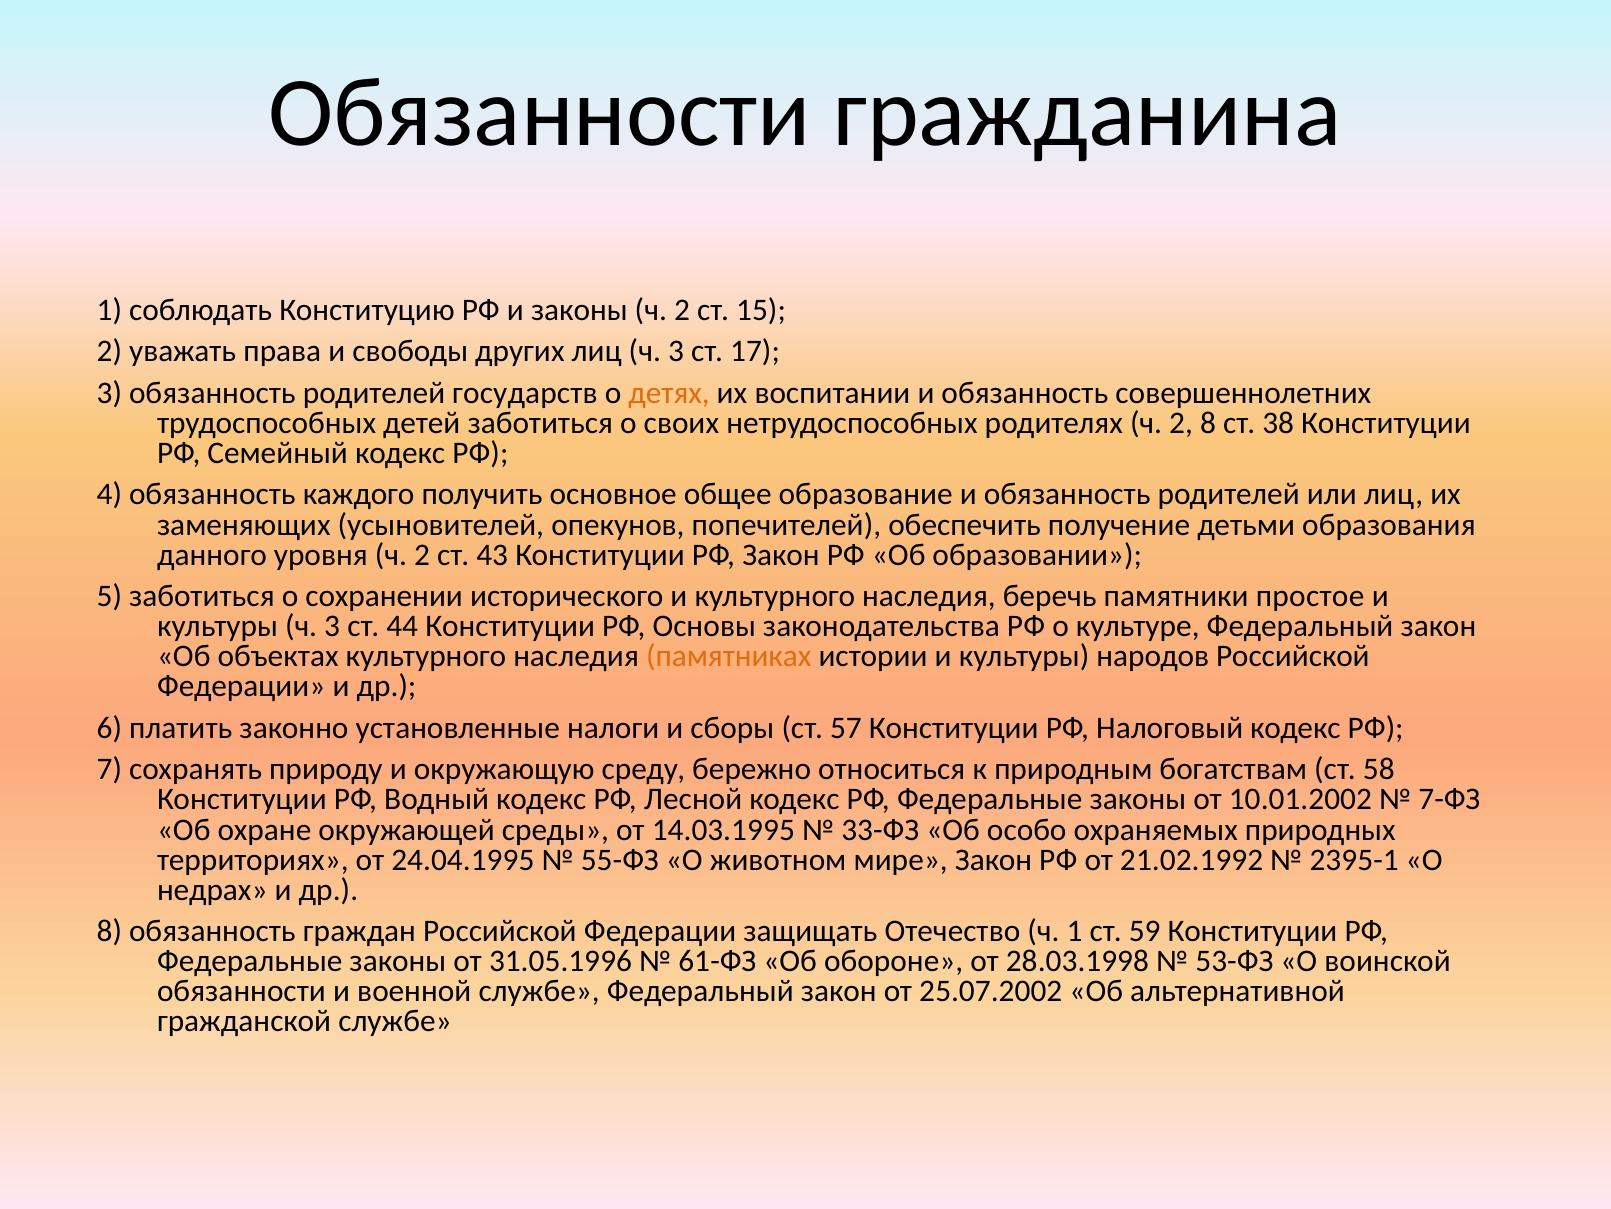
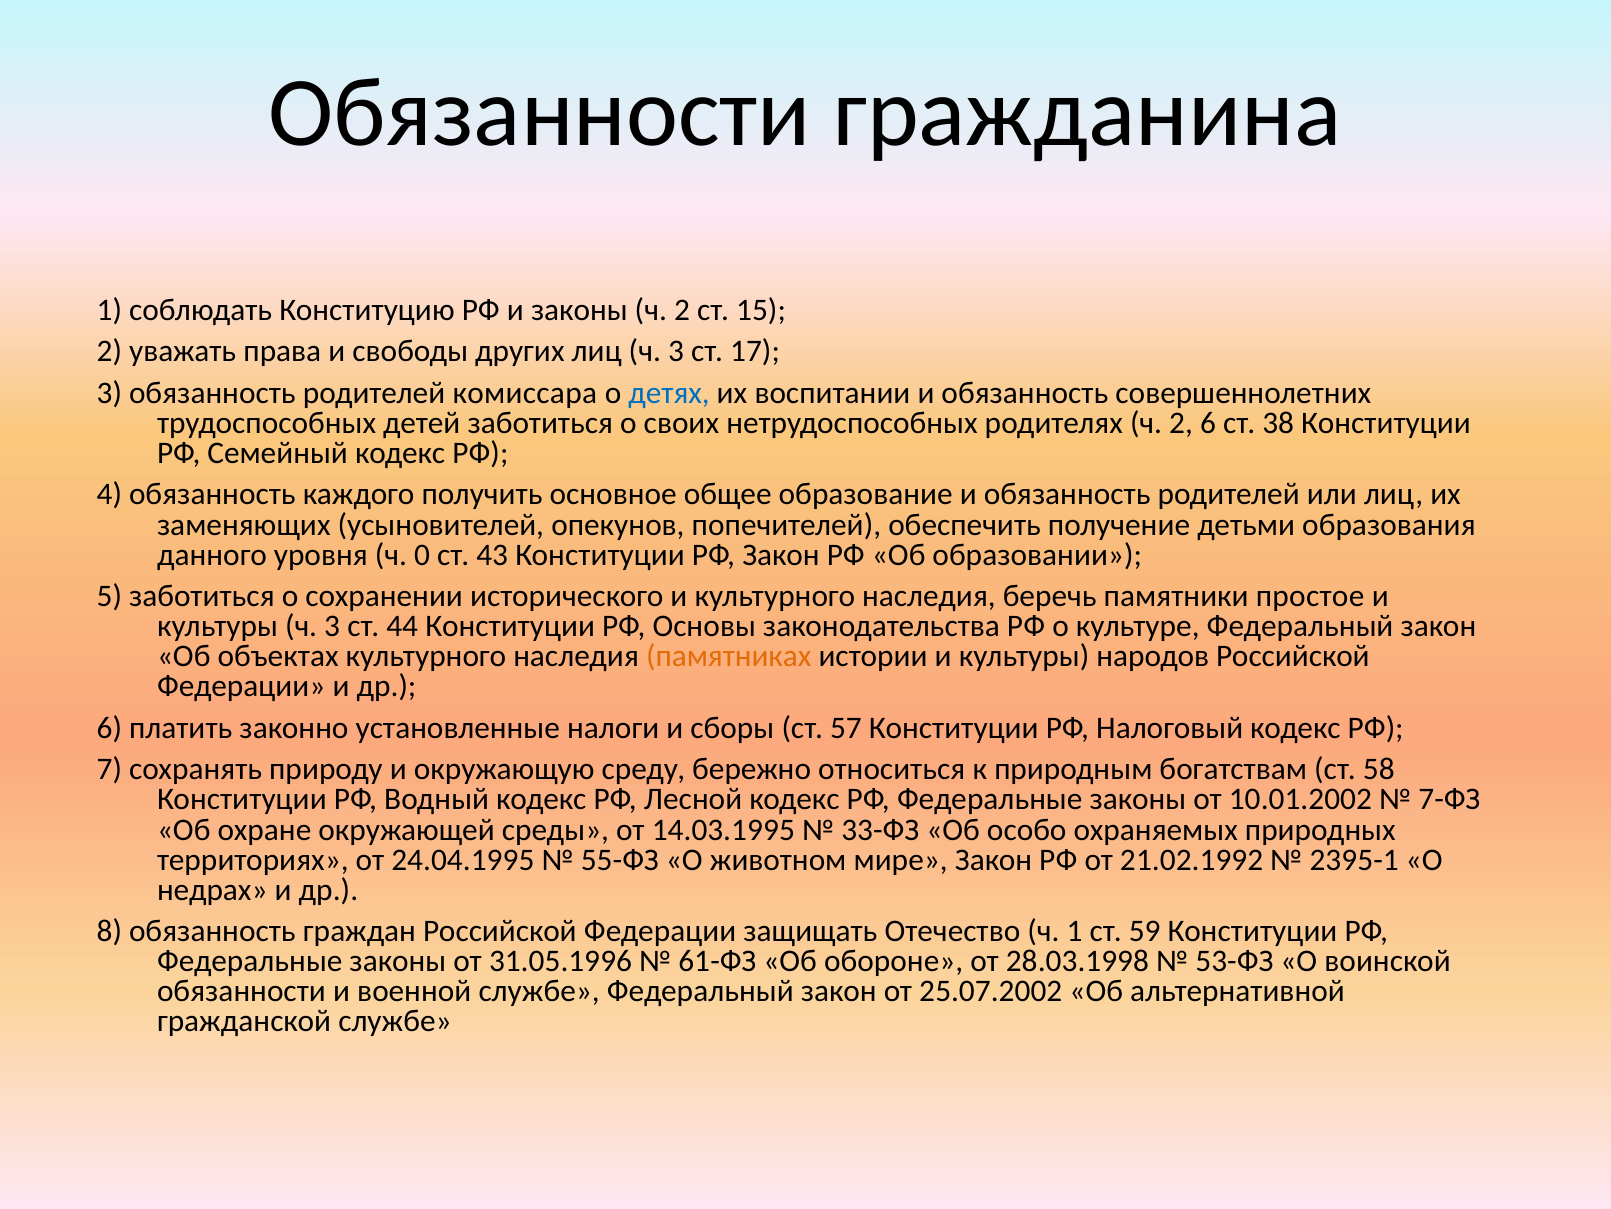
государств: государств -> комиссара (525, 393)
детях colour: orange -> blue (669, 393)
2 8: 8 -> 6 (1208, 423)
уровня ч 2: 2 -> 0 (422, 554)
